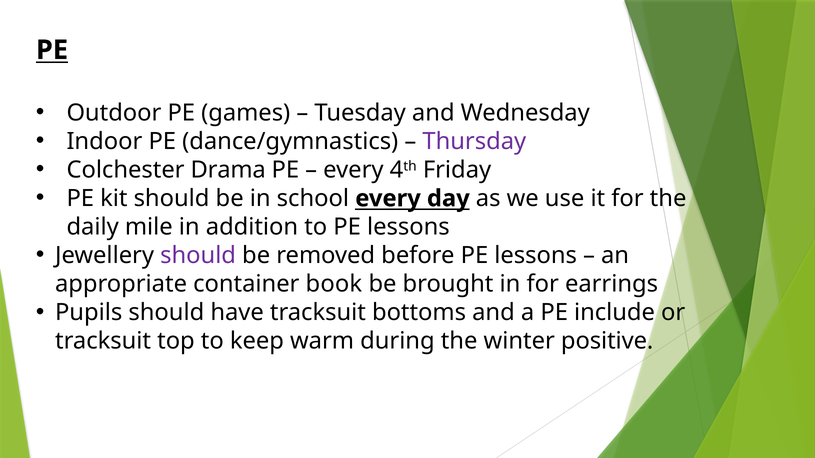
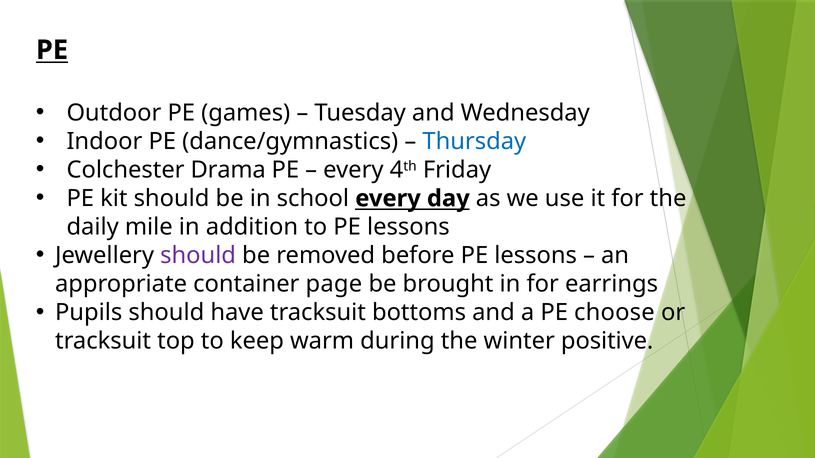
Thursday colour: purple -> blue (474, 142)
book: book -> page (334, 284)
include: include -> choose (614, 313)
